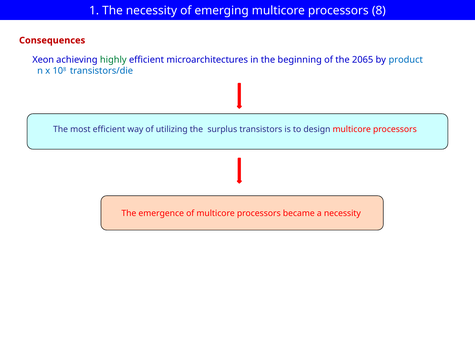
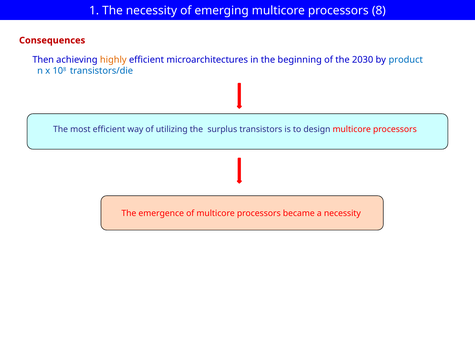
Xeon: Xeon -> Then (43, 60)
highly colour: green -> orange (113, 60)
2065: 2065 -> 2030 (363, 60)
